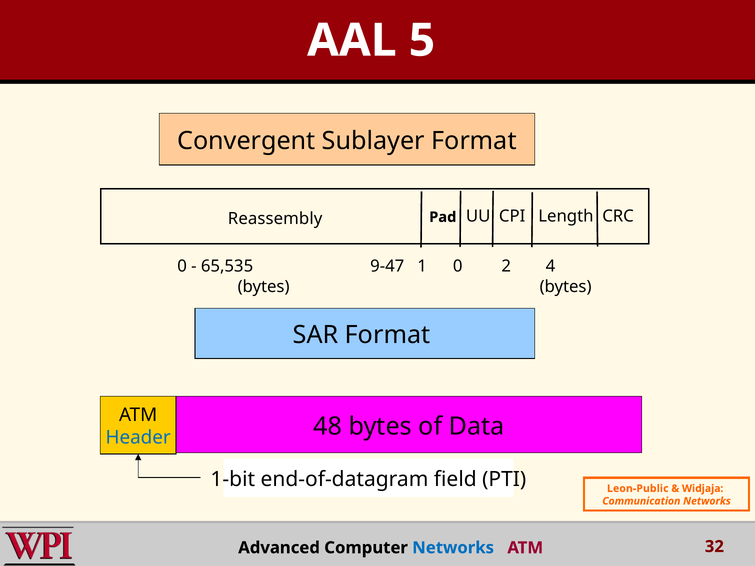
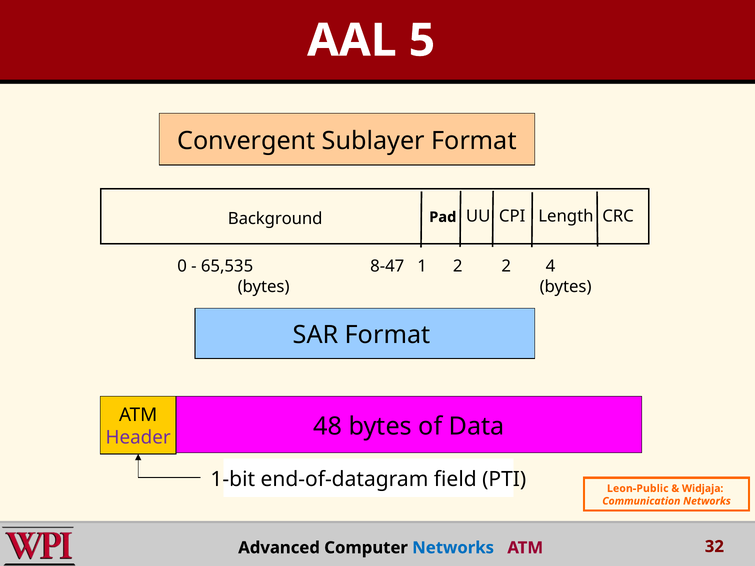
Reassembly: Reassembly -> Background (275, 219)
9-47: 9-47 -> 8-47 (387, 267)
1 0: 0 -> 2 (458, 267)
Header colour: blue -> purple (138, 438)
